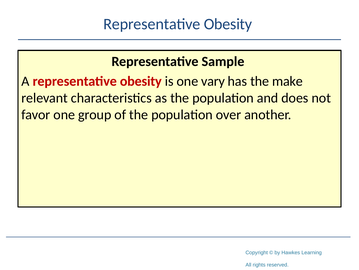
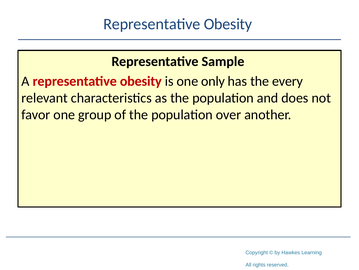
vary: vary -> only (213, 81)
make: make -> every (288, 81)
